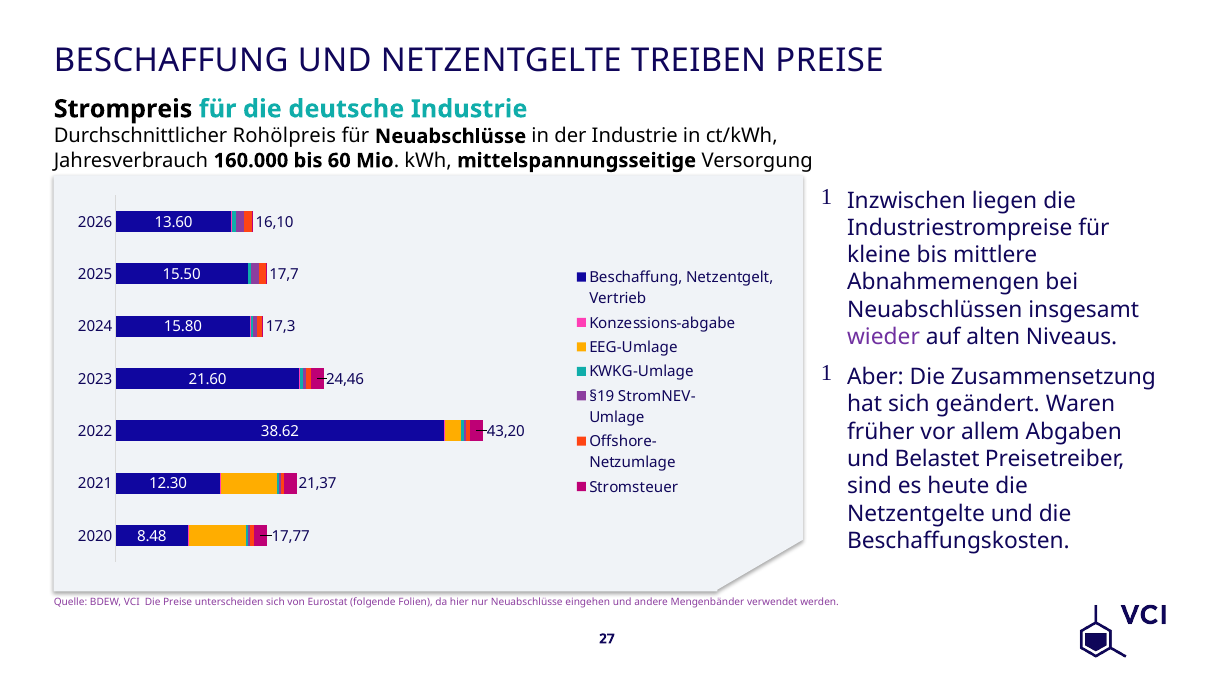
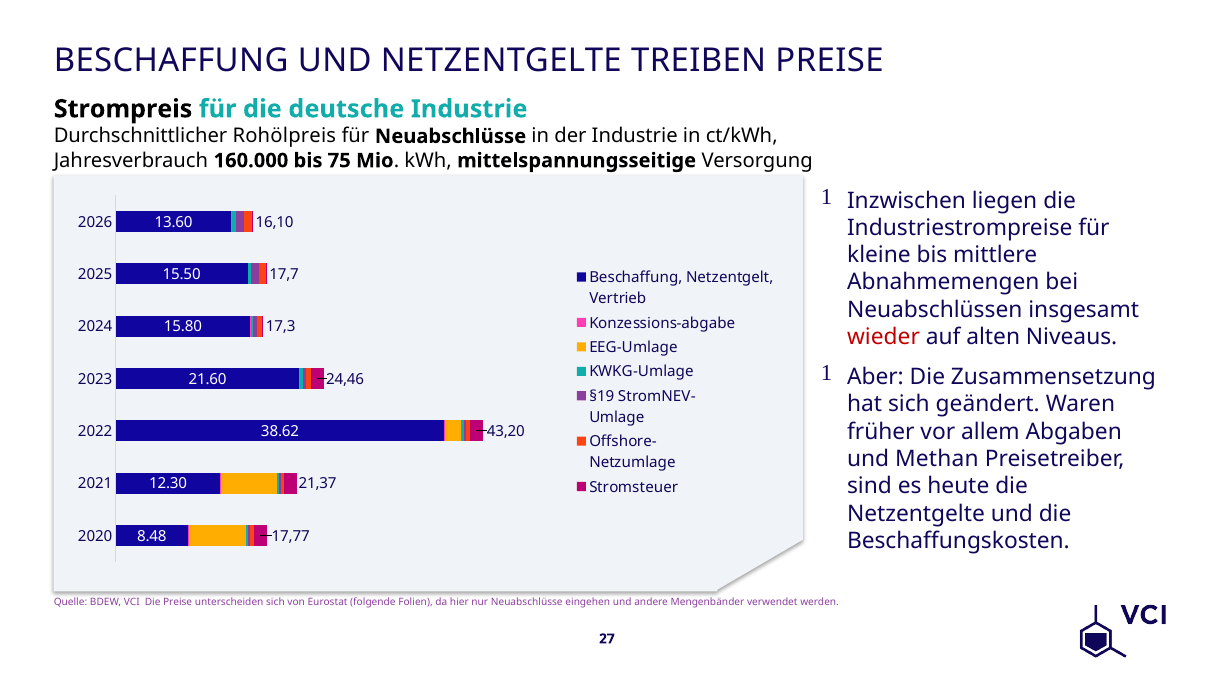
60: 60 -> 75 (339, 161)
wieder colour: purple -> red (884, 337)
Belastet: Belastet -> Methan (937, 459)
